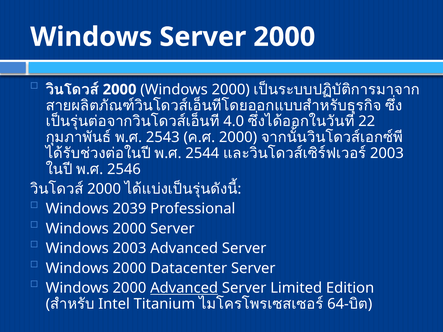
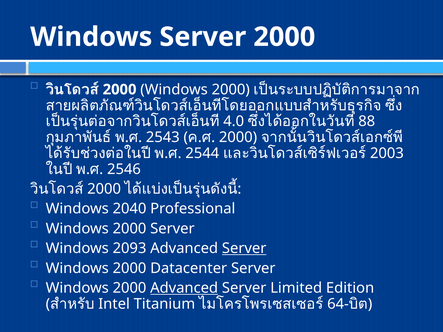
22: 22 -> 88 (367, 121)
2039: 2039 -> 2040 (129, 209)
Windows 2003: 2003 -> 2093 (129, 249)
Server underline: none -> present (244, 249)
